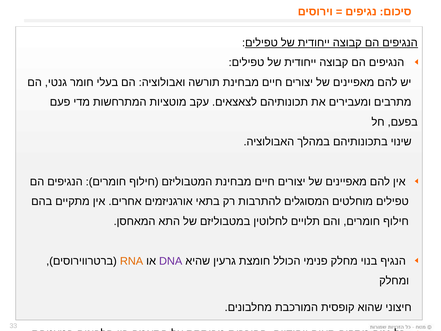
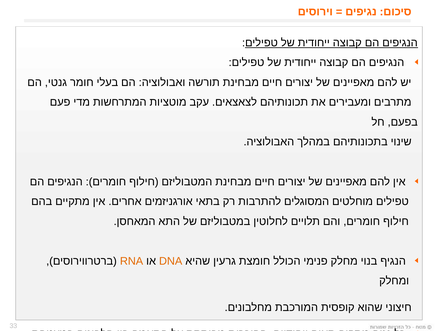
DNA colour: purple -> orange (171, 261)
